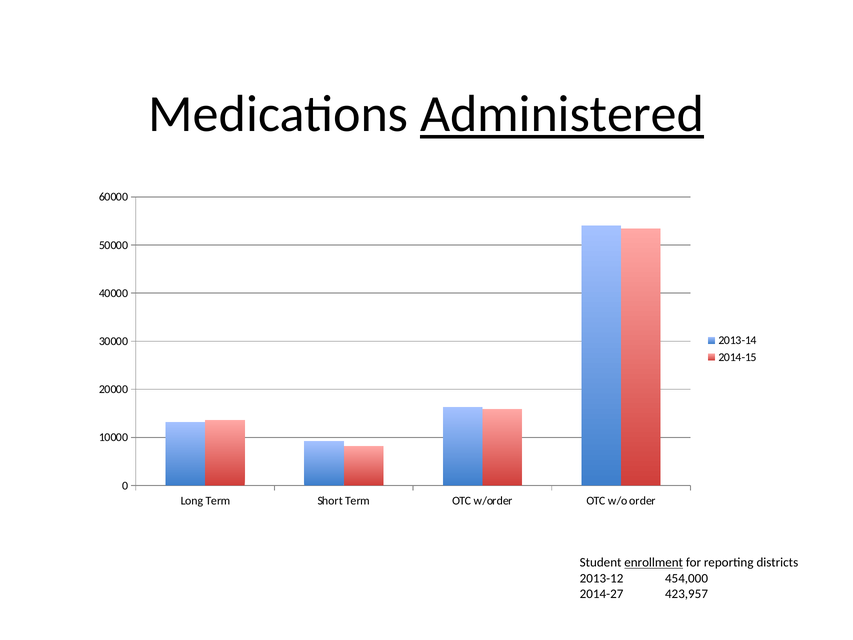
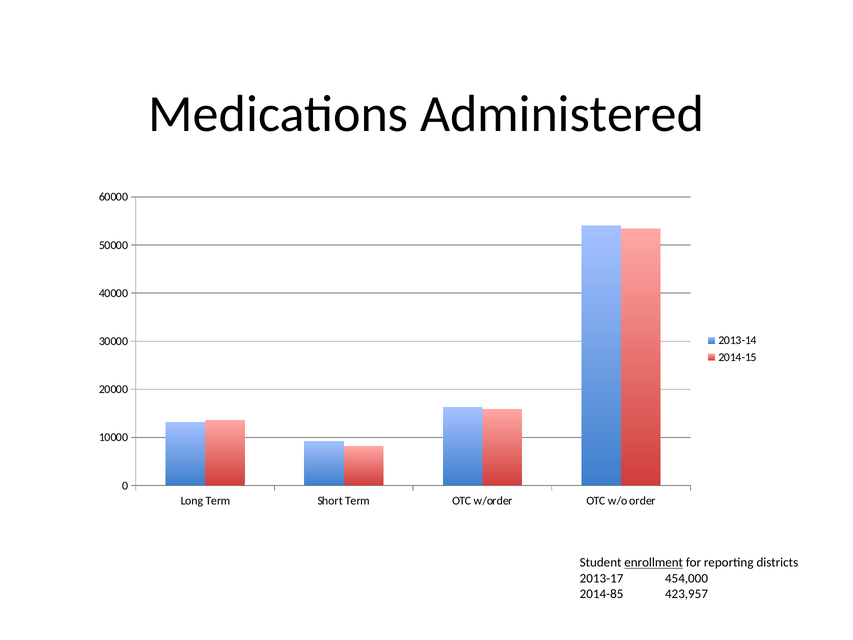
Administered underline: present -> none (562, 114)
2013-12: 2013-12 -> 2013-17 (602, 578)
2014-27: 2014-27 -> 2014-85 (602, 594)
